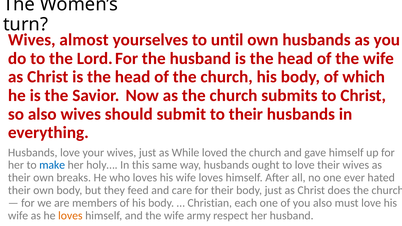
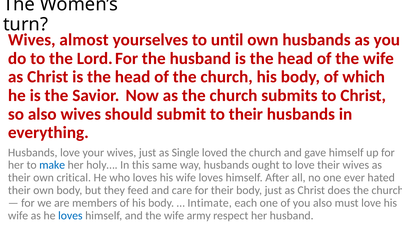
While: While -> Single (186, 153)
breaks: breaks -> critical (74, 178)
Christian: Christian -> Intimate (210, 203)
loves colour: orange -> blue (70, 216)
